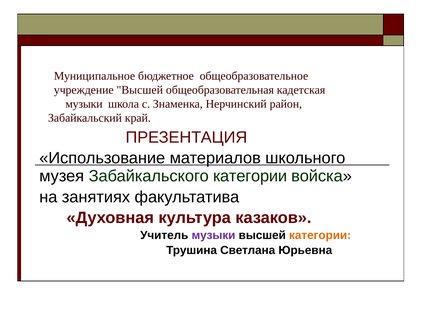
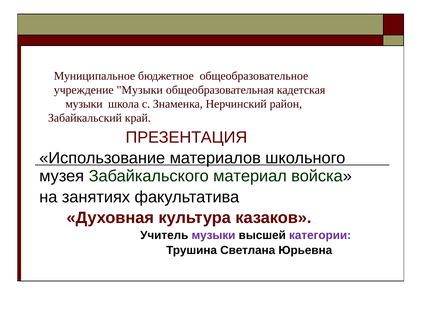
учреждение Высшей: Высшей -> Музыки (140, 90)
Забайкальского категории: категории -> материал (250, 176)
категории colour: orange -> purple (320, 235)
